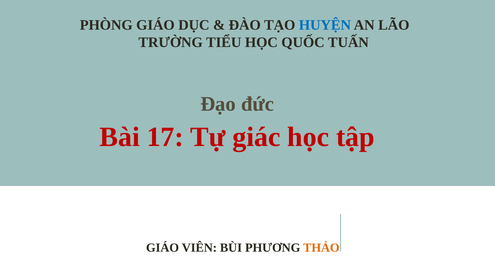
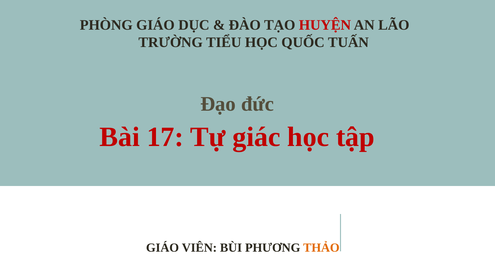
HUYỆN colour: blue -> red (325, 25)
